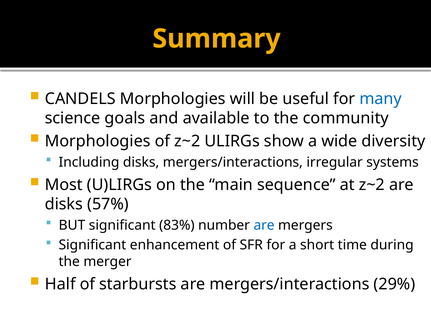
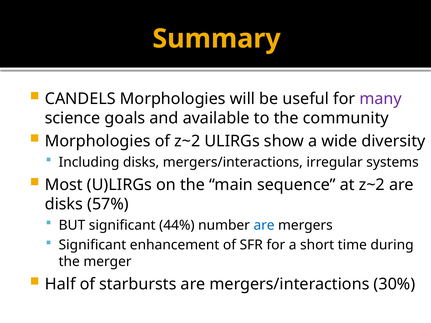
many colour: blue -> purple (381, 99)
83%: 83% -> 44% (177, 225)
29%: 29% -> 30% (394, 284)
